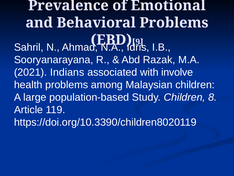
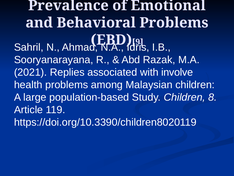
Indians: Indians -> Replies (67, 72)
